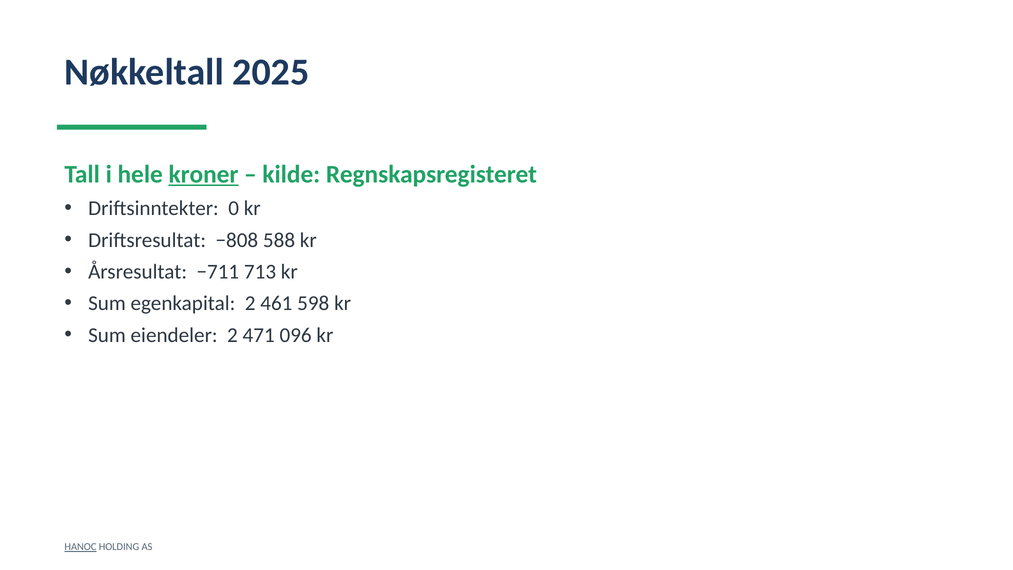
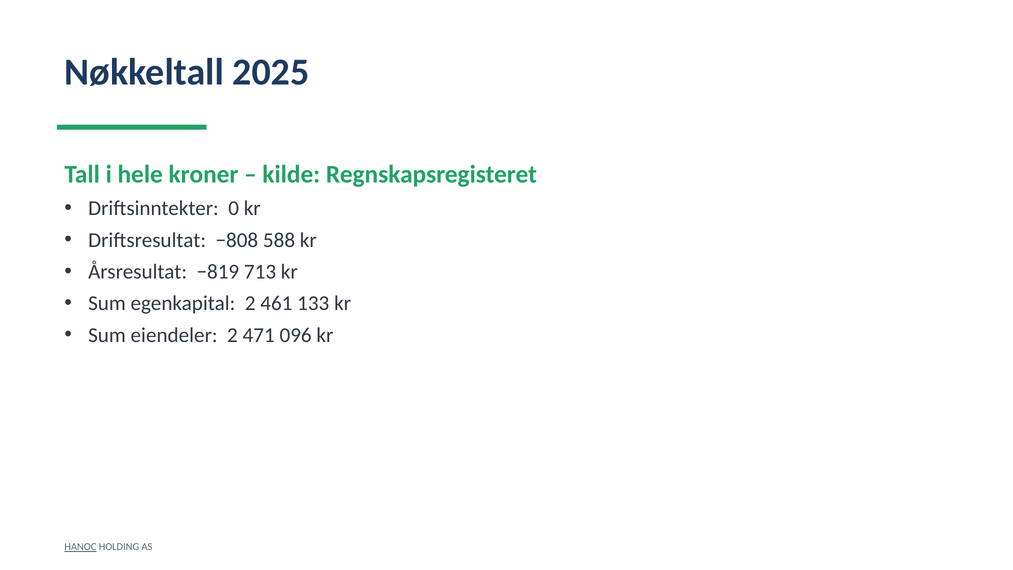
kroner underline: present -> none (203, 174)
−711: −711 -> −819 (218, 272)
598: 598 -> 133 (313, 303)
